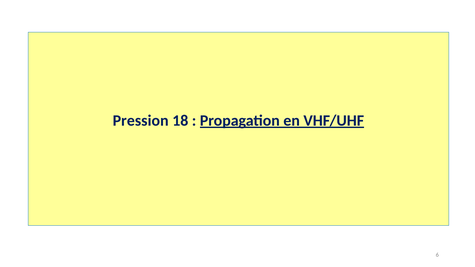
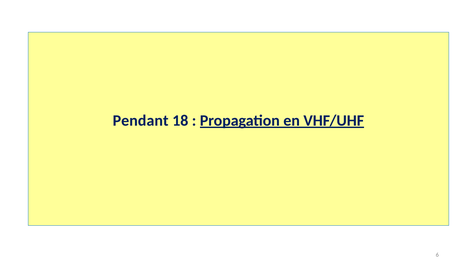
Pression: Pression -> Pendant (141, 121)
